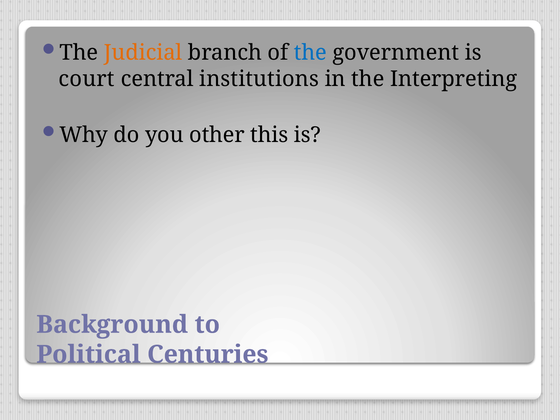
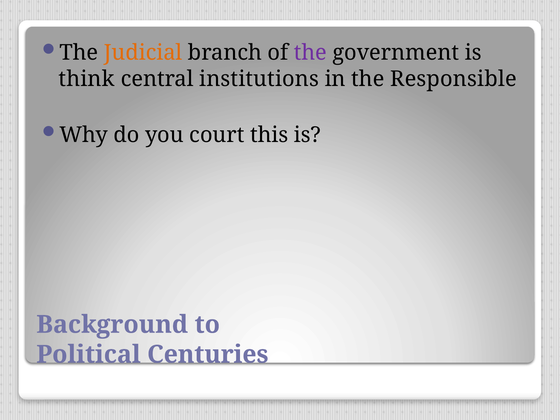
the colour: blue -> purple (310, 53)
court: court -> think (87, 79)
Interpreting: Interpreting -> Responsible (453, 79)
other: other -> court (217, 135)
